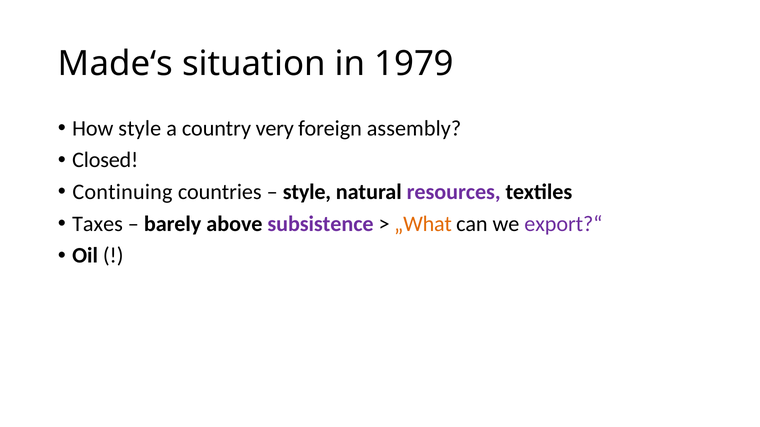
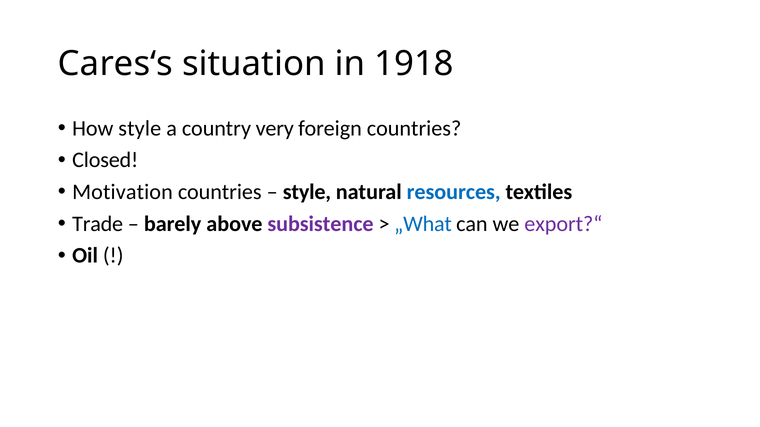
Made‘s: Made‘s -> Cares‘s (116, 64)
1979: 1979 -> 1918 (414, 64)
foreign assembly: assembly -> countries (414, 128)
Continuing: Continuing -> Motivation (122, 192)
resources colour: purple -> blue (454, 192)
Taxes: Taxes -> Trade (98, 224)
„What colour: orange -> blue (423, 224)
